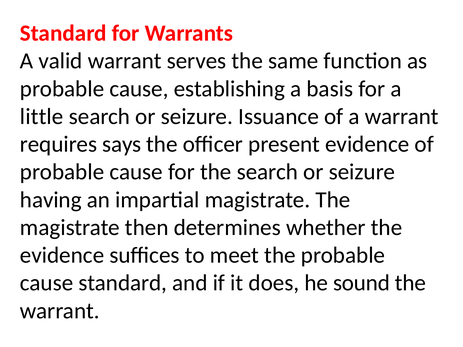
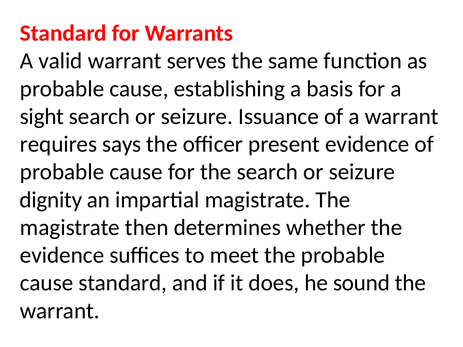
little: little -> sight (42, 117)
having: having -> dignity (51, 200)
